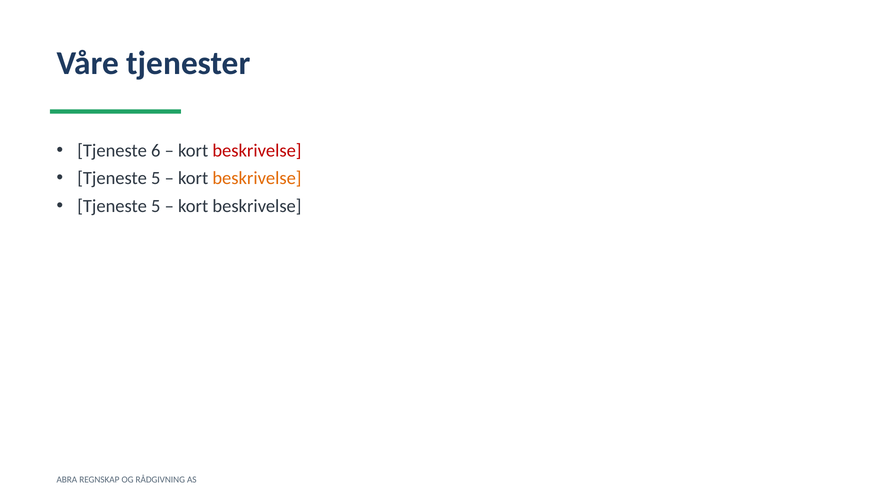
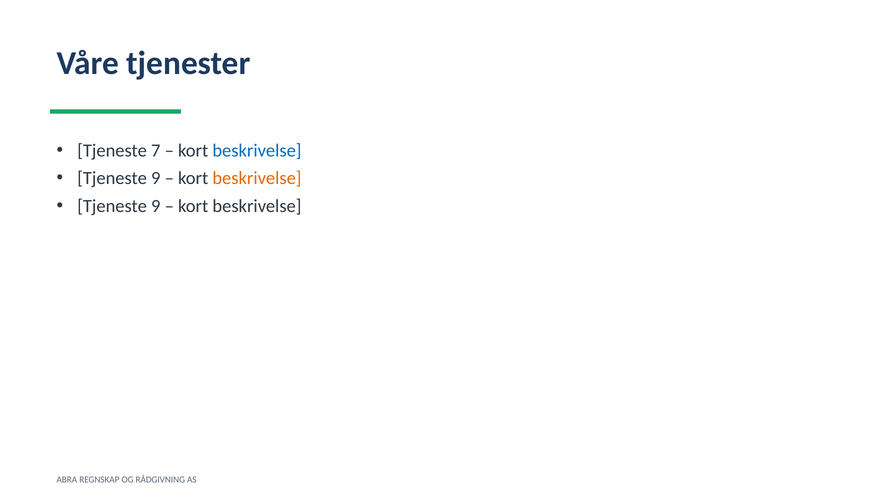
6: 6 -> 7 (156, 150)
beskrivelse colour: red -> blue (257, 150)
5: 5 -> 9 (156, 178)
5: 5 -> 9 (156, 206)
